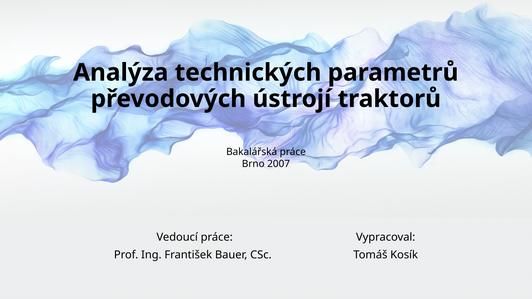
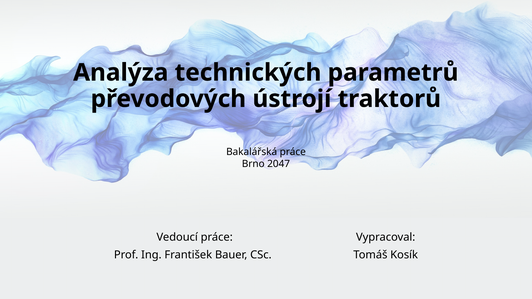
2007: 2007 -> 2047 (279, 164)
